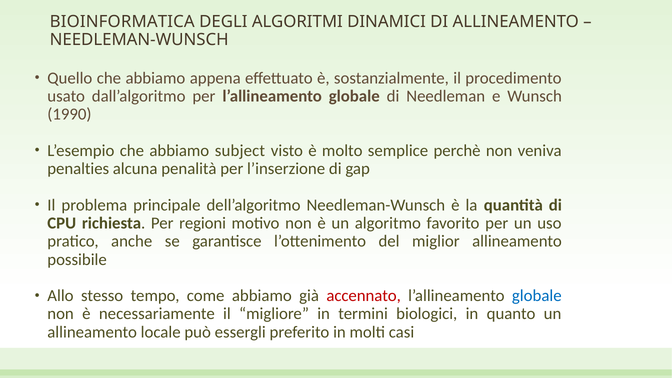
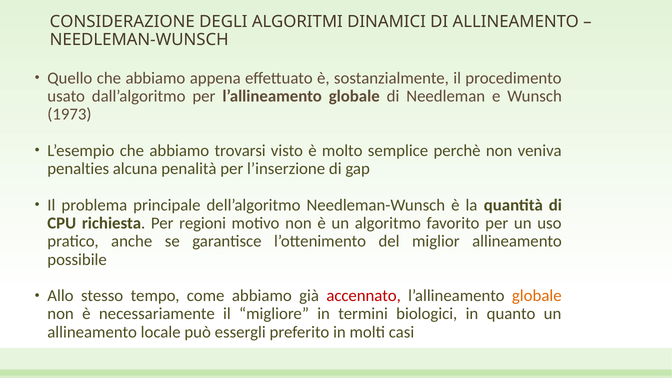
BIOINFORMATICA: BIOINFORMATICA -> CONSIDERAZIONE (122, 22)
1990: 1990 -> 1973 (69, 114)
subject: subject -> trovarsi (240, 151)
globale colour: blue -> orange (537, 296)
